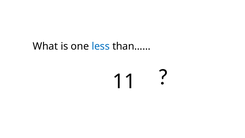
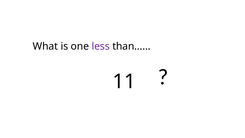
less colour: blue -> purple (101, 46)
